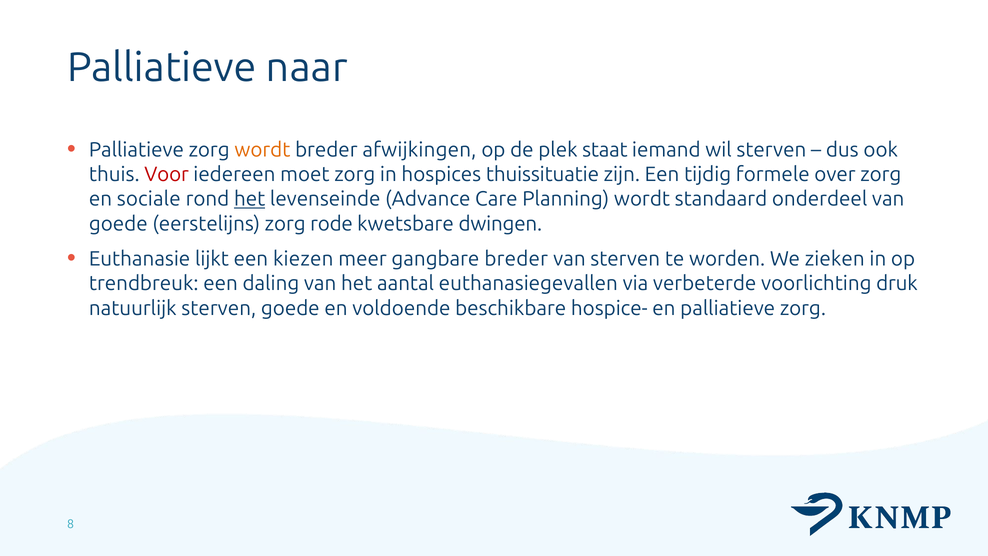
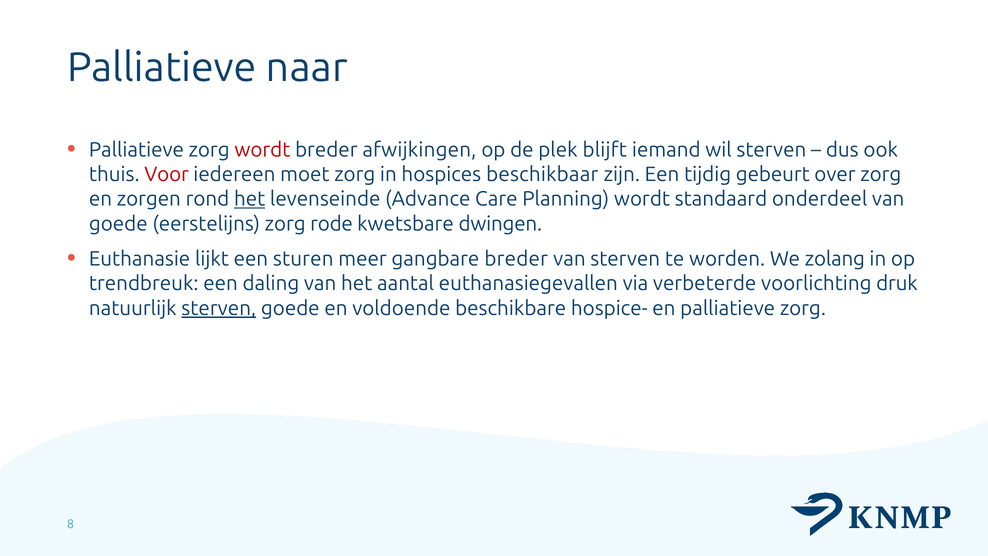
wordt colour: orange -> red (262, 150)
staat: staat -> blijft (605, 150)
thuissituatie: thuissituatie -> beschikbaar (542, 174)
formele: formele -> gebeurt (773, 174)
sociale: sociale -> zorgen (149, 199)
kiezen: kiezen -> sturen (303, 259)
zieken: zieken -> zolang (835, 259)
sterven underline: none -> present (219, 308)
